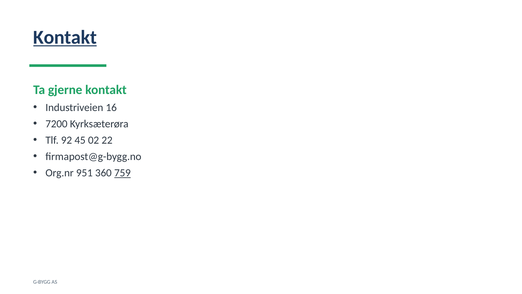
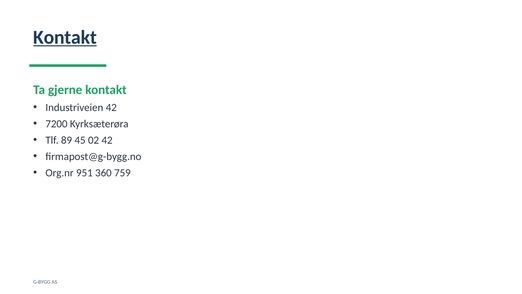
Industriveien 16: 16 -> 42 (111, 107)
92: 92 -> 89 (67, 140)
02 22: 22 -> 42 (107, 140)
759 underline: present -> none (122, 173)
